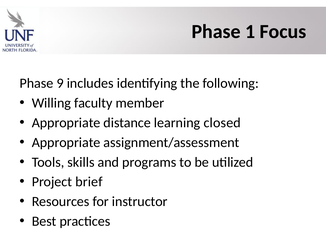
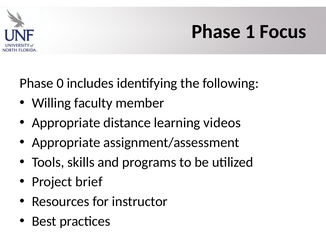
9: 9 -> 0 (60, 83)
closed: closed -> videos (222, 123)
